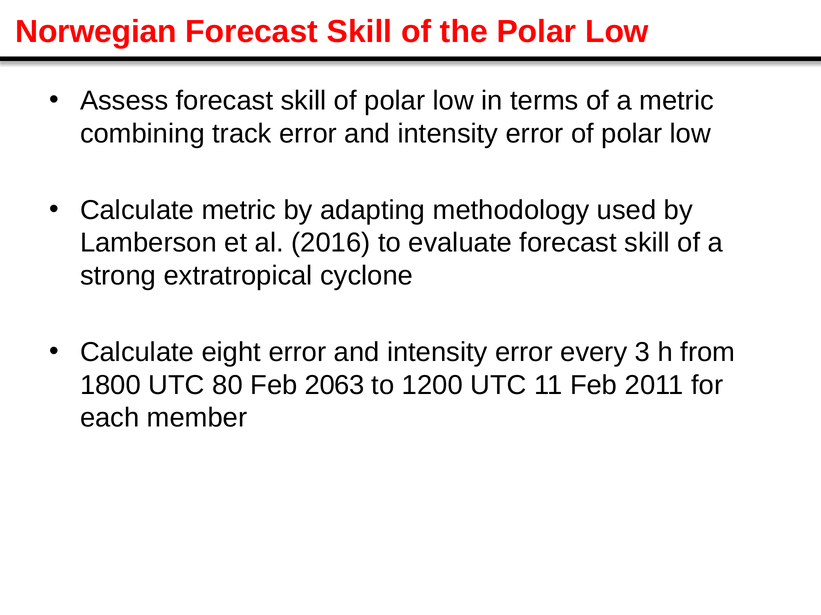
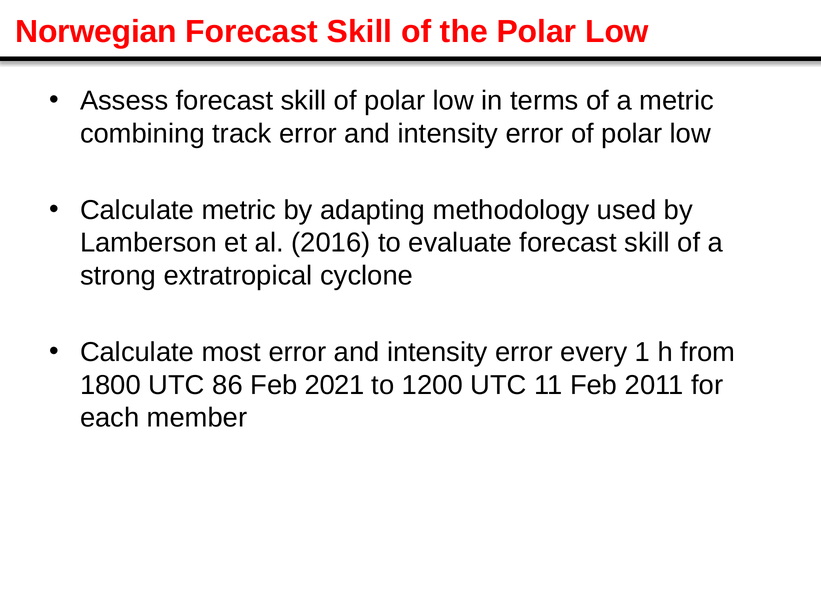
eight: eight -> most (231, 353)
3: 3 -> 1 (642, 353)
80: 80 -> 86 (228, 385)
2063: 2063 -> 2021 (335, 385)
